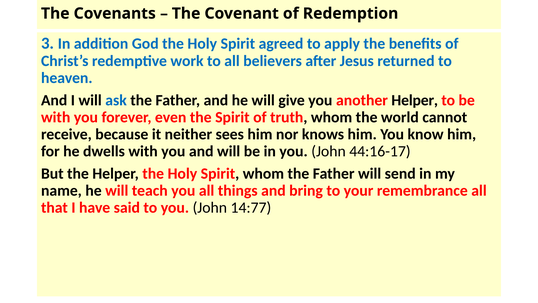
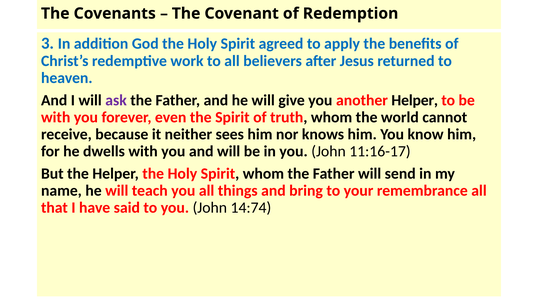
ask colour: blue -> purple (116, 100)
44:16-17: 44:16-17 -> 11:16-17 (380, 151)
14:77: 14:77 -> 14:74 (251, 207)
